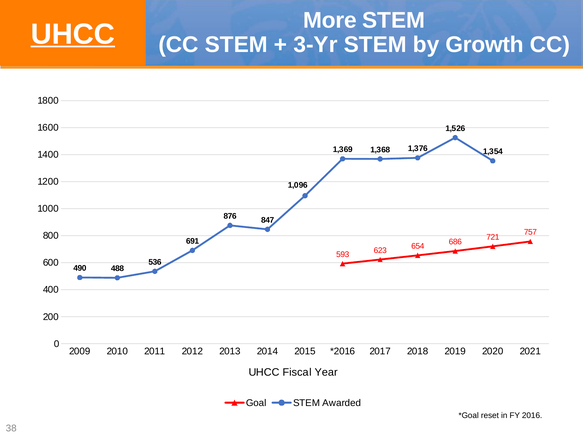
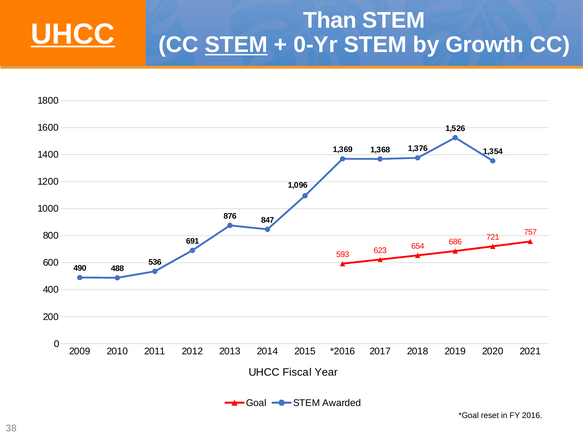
More: More -> Than (330, 20)
STEM underline: none -> present (236, 45)
3-Yr: 3-Yr -> 0-Yr (316, 45)
